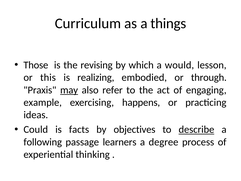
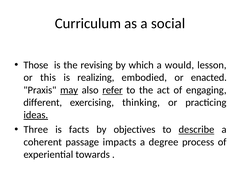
things: things -> social (168, 23)
through: through -> enacted (209, 77)
refer underline: none -> present (113, 90)
example: example -> different (43, 102)
happens: happens -> thinking (141, 102)
ideas underline: none -> present (36, 115)
Could: Could -> Three (36, 129)
following: following -> coherent (43, 142)
learners: learners -> impacts (119, 142)
thinking: thinking -> towards (93, 154)
